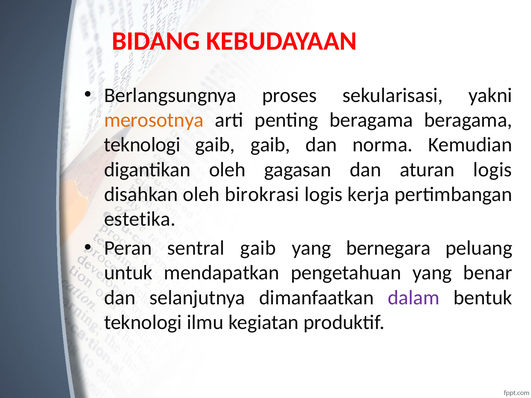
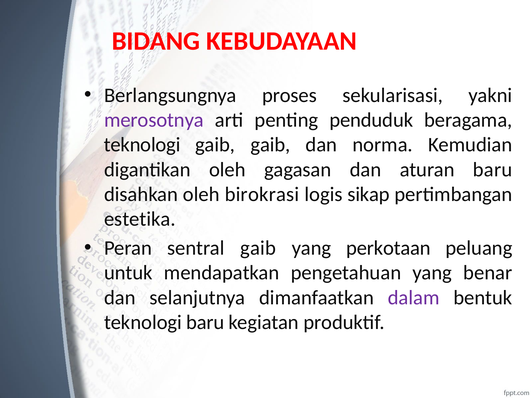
merosotnya colour: orange -> purple (154, 120)
penting beragama: beragama -> penduduk (371, 120)
aturan logis: logis -> baru (493, 170)
kerja: kerja -> sikap (369, 194)
bernegara: bernegara -> perkotaan (388, 248)
teknologi ilmu: ilmu -> baru (205, 323)
